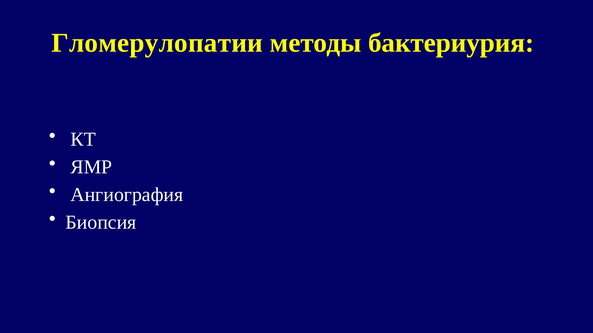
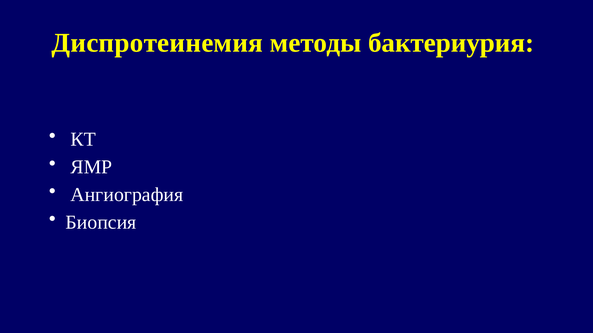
Гломерулопатии: Гломерулопатии -> Диспротеинемия (157, 43)
